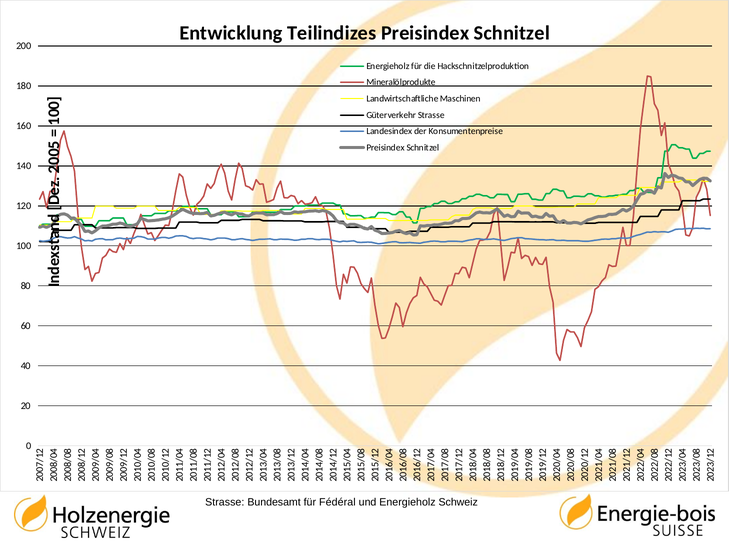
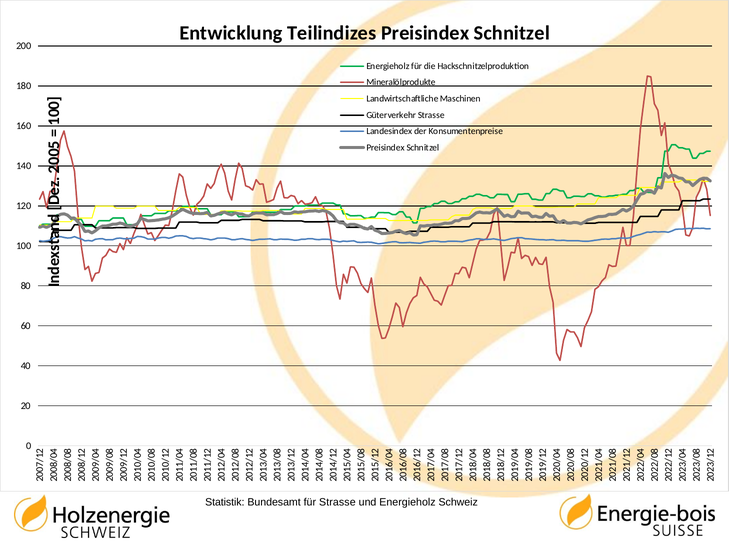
Strasse: Strasse -> Statistik (225, 502)
für Fédéral: Fédéral -> Strasse (337, 502)
